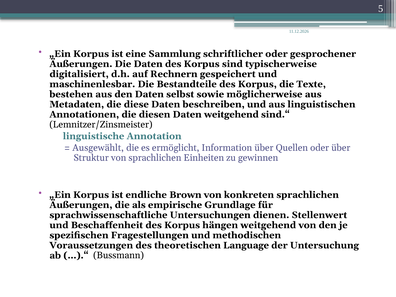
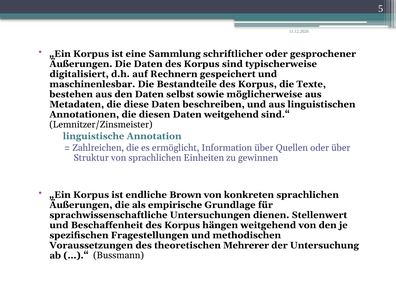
Ausgewählt: Ausgewählt -> Zahlreichen (98, 148)
Language: Language -> Mehrerer (246, 245)
